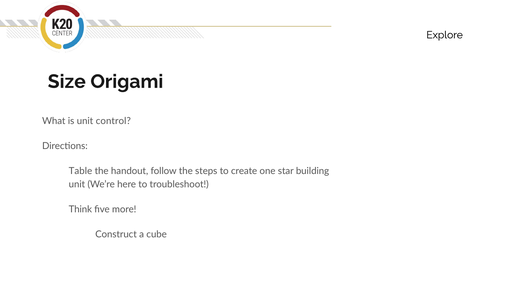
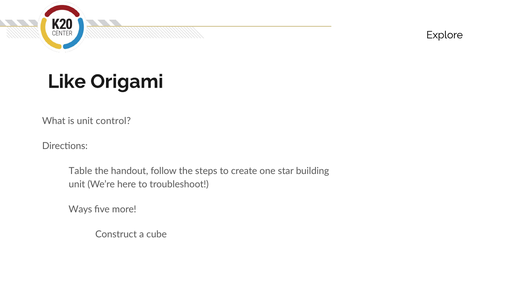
Size: Size -> Like (67, 82)
Think: Think -> Ways (80, 210)
